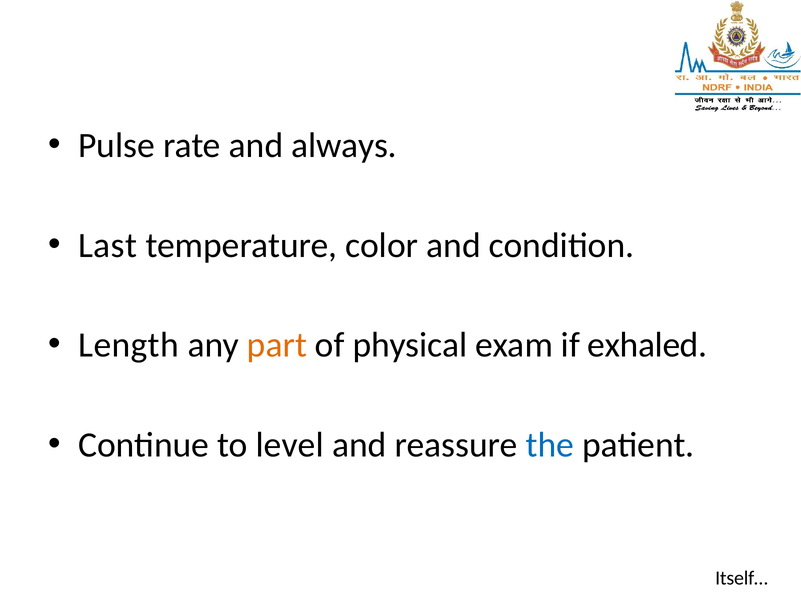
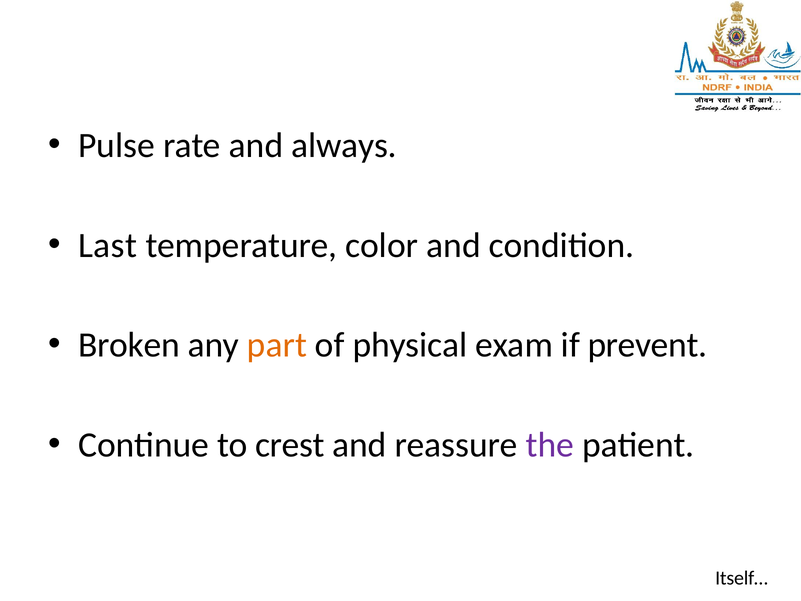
Length: Length -> Broken (129, 345)
exhaled: exhaled -> prevent (647, 345)
level: level -> crest (290, 445)
the colour: blue -> purple (550, 445)
